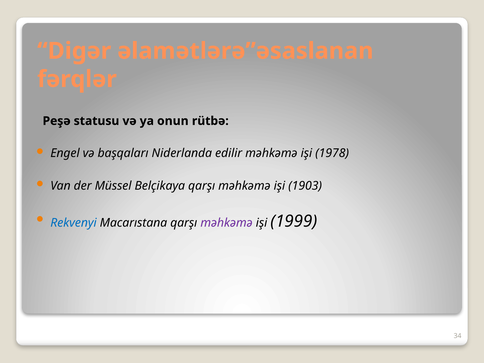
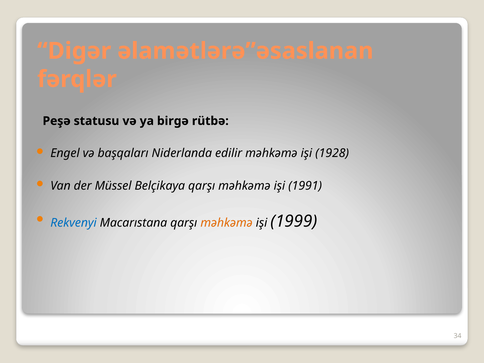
onun: onun -> birgə (173, 121)
1978: 1978 -> 1928 (332, 153)
1903: 1903 -> 1991 (305, 186)
məhkəmə colour: purple -> orange (227, 223)
